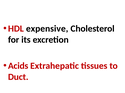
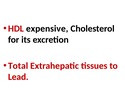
Acids: Acids -> Total (18, 66)
Duct: Duct -> Lead (18, 78)
